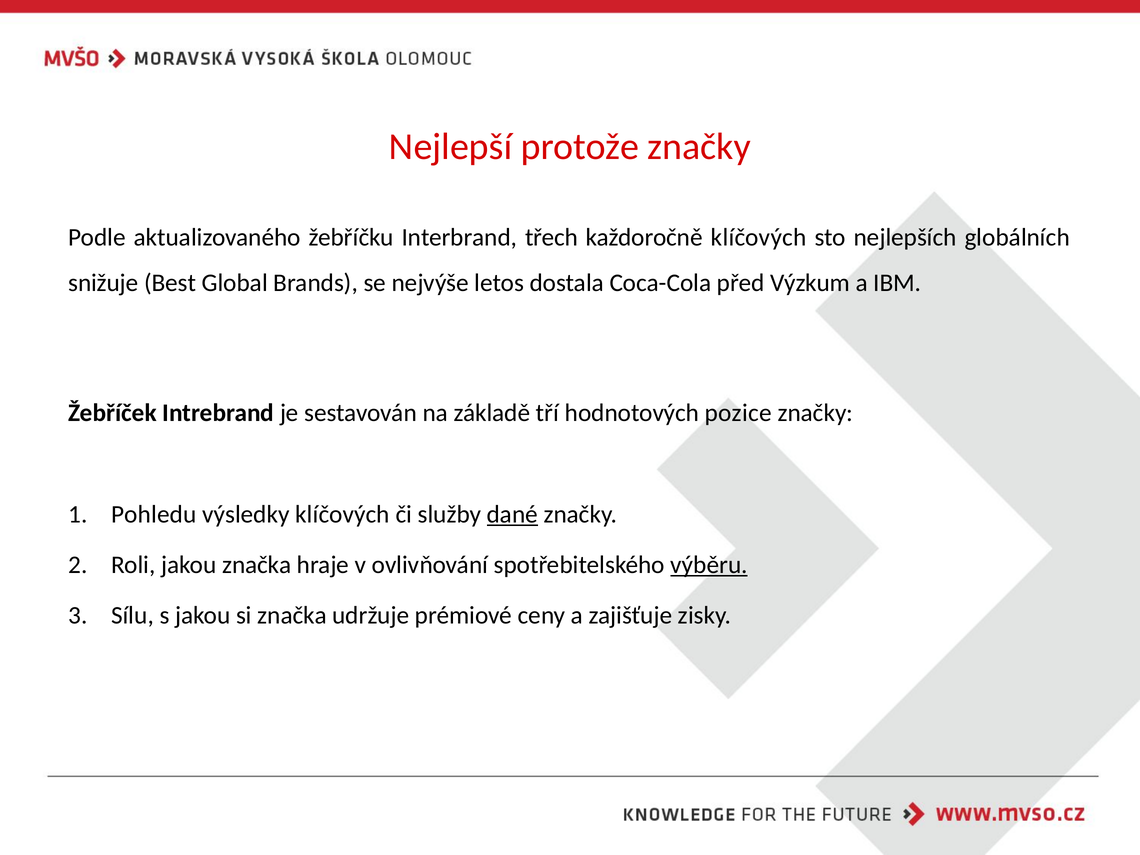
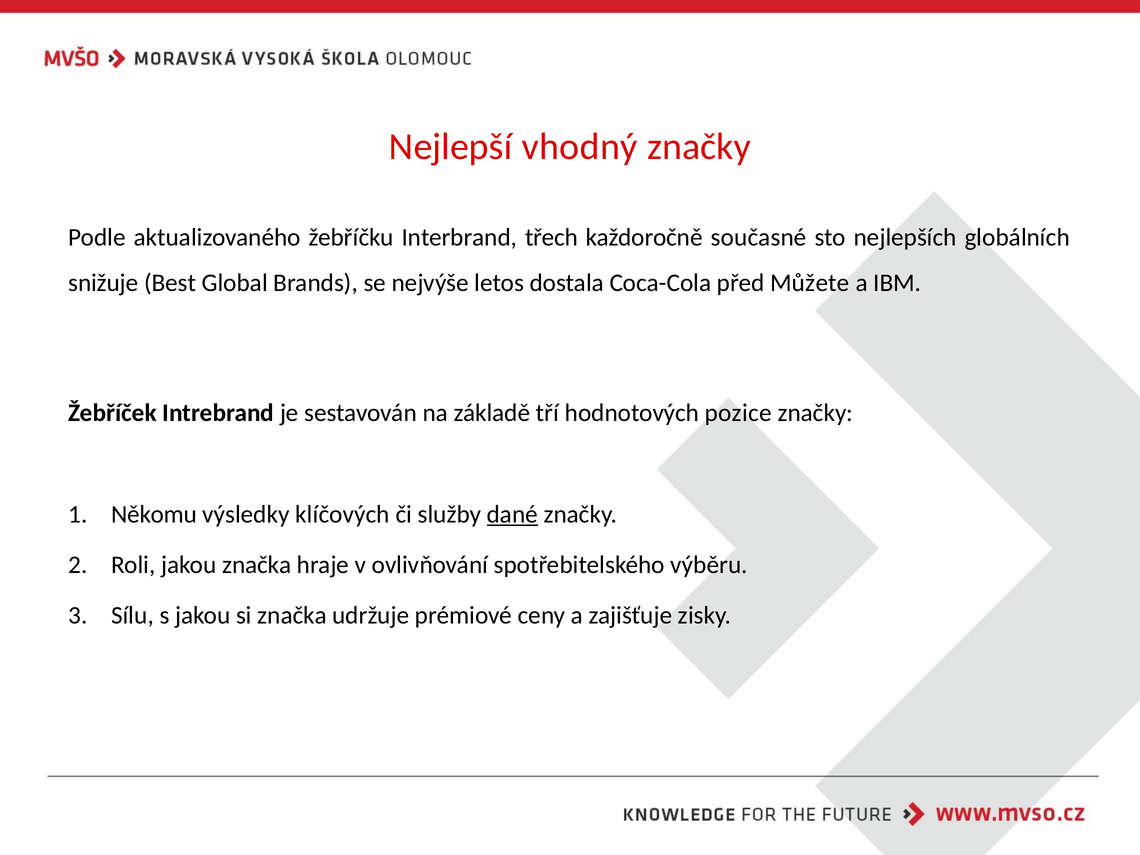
protože: protože -> vhodný (580, 147)
každoročně klíčových: klíčových -> současné (759, 237)
Výzkum: Výzkum -> Můžete (810, 283)
Pohledu: Pohledu -> Někomu (154, 514)
výběru underline: present -> none (709, 565)
